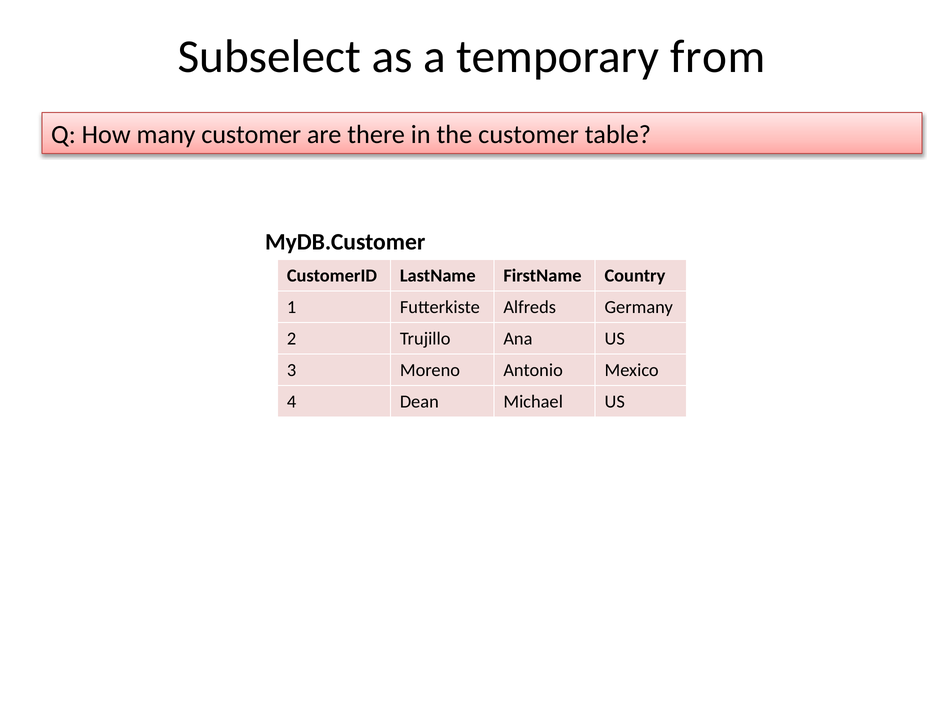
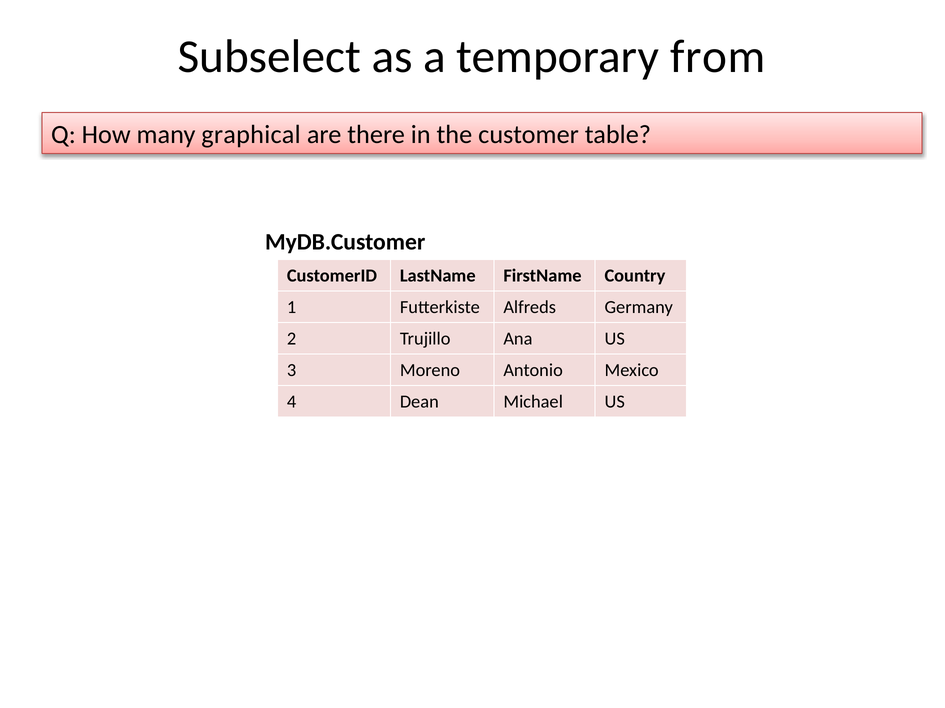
many customer: customer -> graphical (251, 135)
